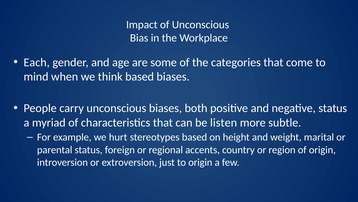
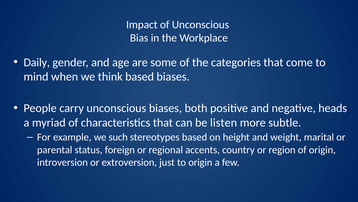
Each: Each -> Daily (37, 62)
negative status: status -> heads (333, 108)
hurt: hurt -> such (118, 137)
